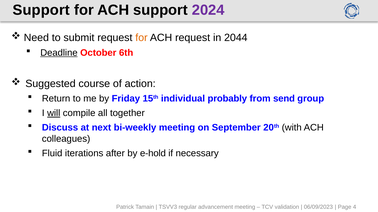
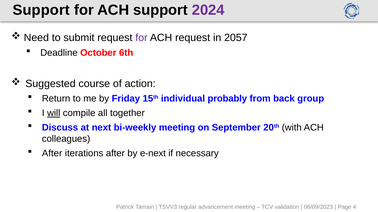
for colour: orange -> purple (141, 38)
2044: 2044 -> 2057 (236, 38)
Deadline underline: present -> none (59, 53)
send: send -> back (284, 99)
Fluid: Fluid -> After (52, 154)
e-hold: e-hold -> e-next (153, 154)
